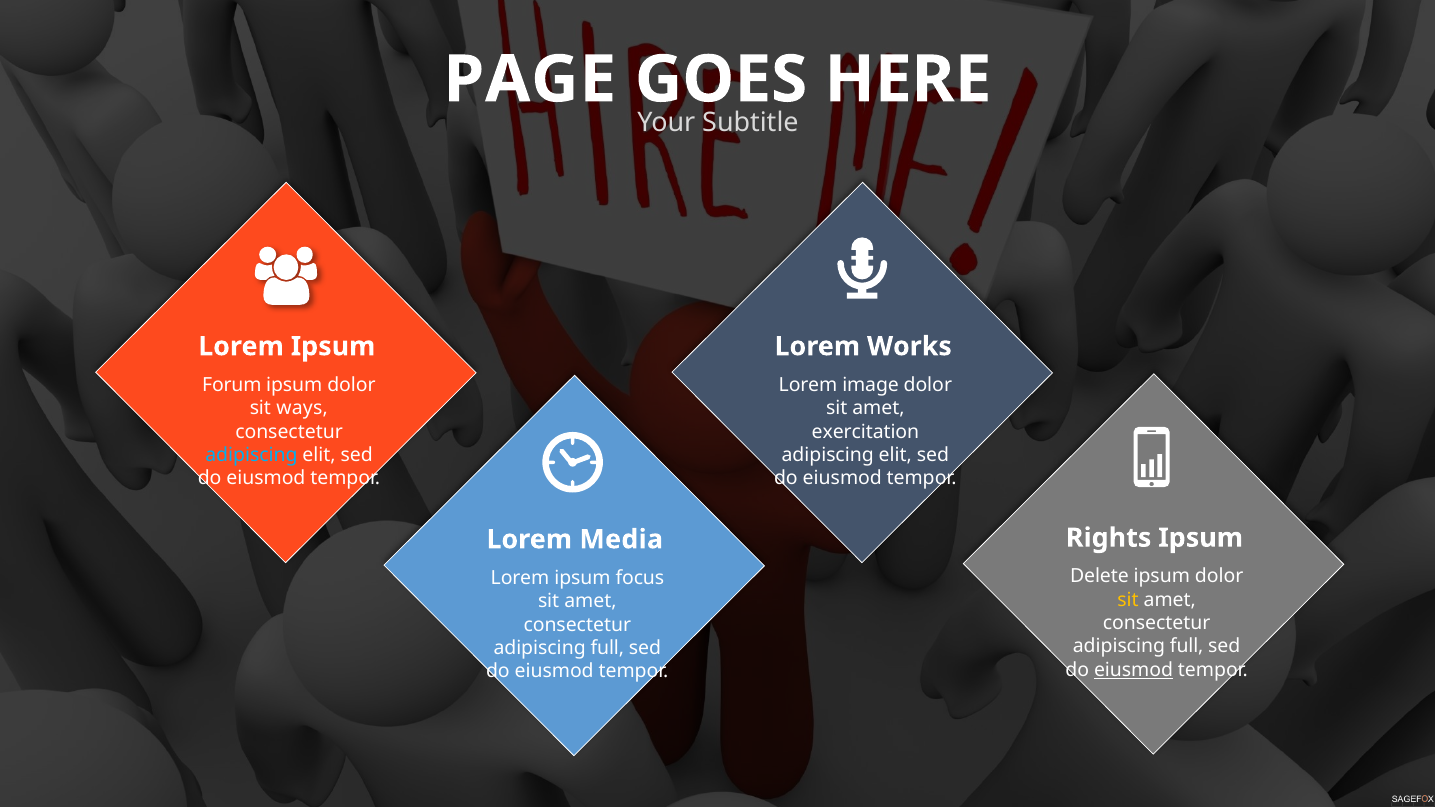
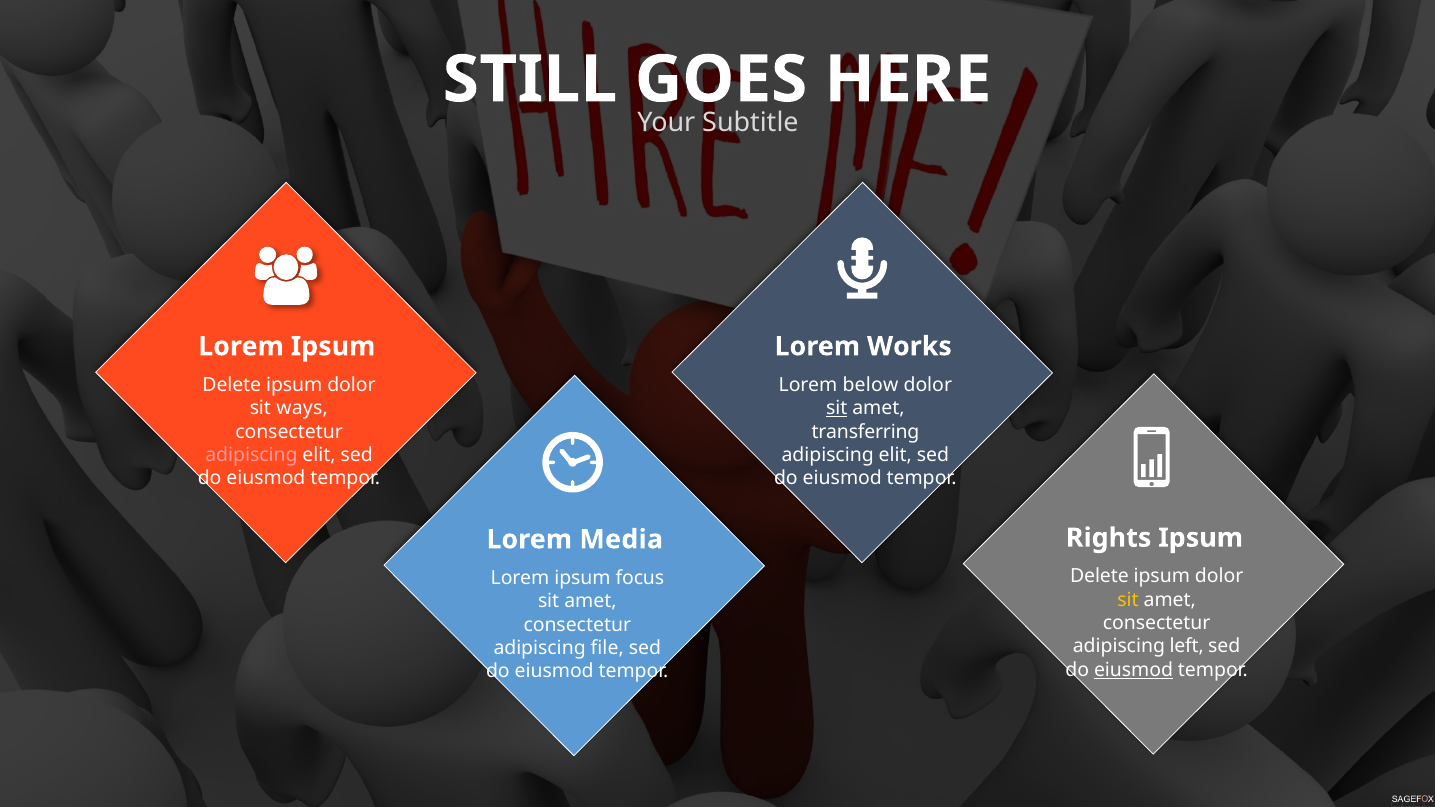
PAGE: PAGE -> STILL (530, 80)
Forum: Forum -> Delete (232, 385)
image: image -> below (870, 385)
sit underline: none -> present (837, 408)
exercitation: exercitation -> transferring (865, 432)
adipiscing colour: light blue -> pink (251, 455)
full: full -> left (1187, 647)
full: full -> file (607, 648)
